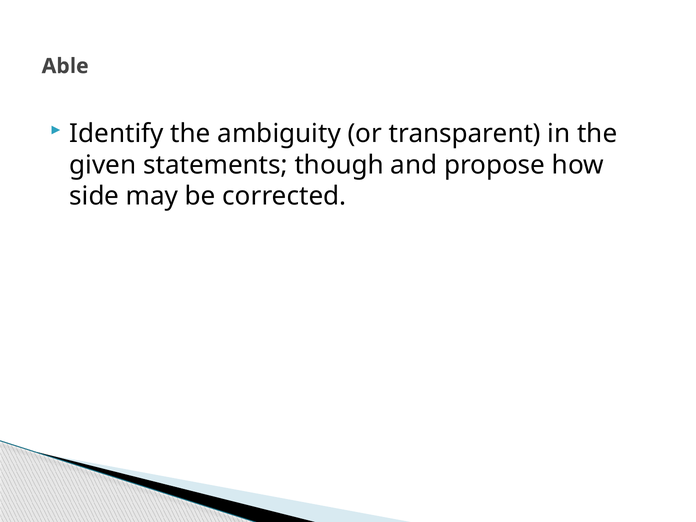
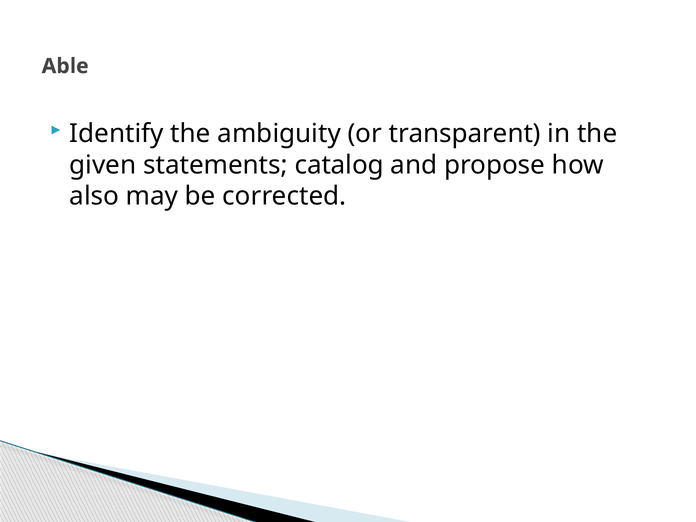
though: though -> catalog (339, 165)
side: side -> also (94, 196)
